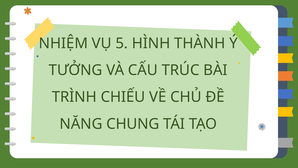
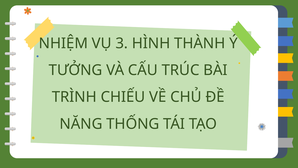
5: 5 -> 3 (122, 43)
CHUNG: CHUNG -> THỐNG (133, 124)
